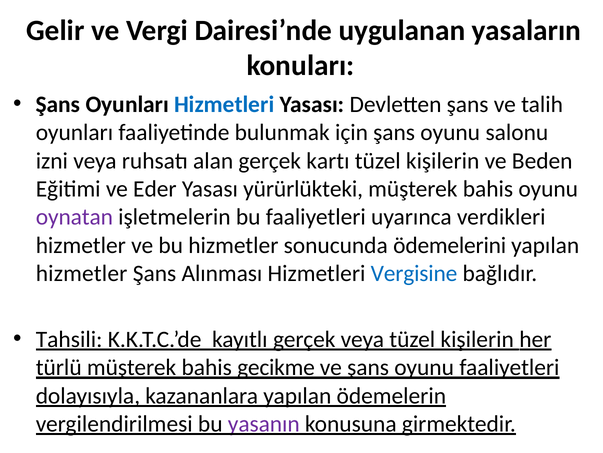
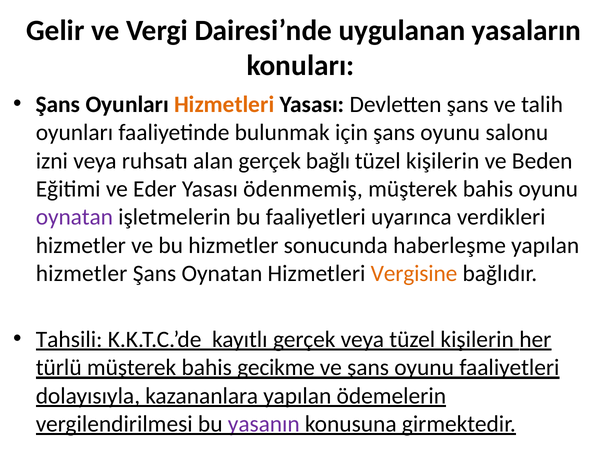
Hizmetleri colour: blue -> orange (224, 104)
kartı: kartı -> bağlı (328, 161)
yürürlükteki: yürürlükteki -> ödenmemiş (303, 189)
ödemelerini: ödemelerini -> haberleşme (450, 245)
Şans Alınması: Alınması -> Oynatan (222, 273)
Vergisine colour: blue -> orange (414, 273)
